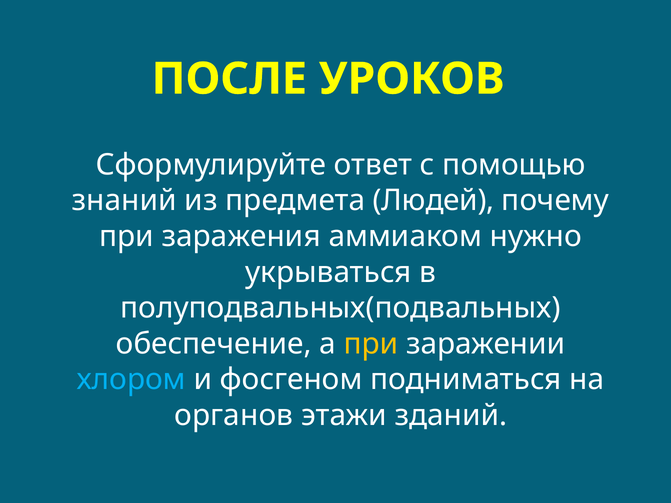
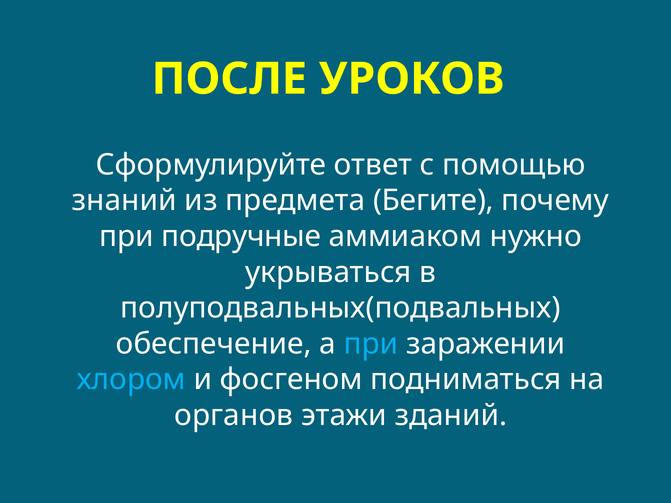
Людей: Людей -> Бегите (434, 201)
заражения: заражения -> подручные (241, 236)
при colour: yellow -> light blue (371, 344)
